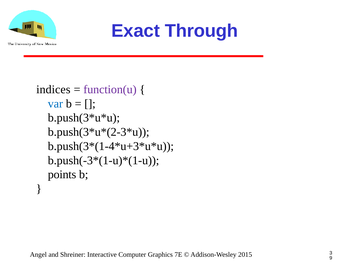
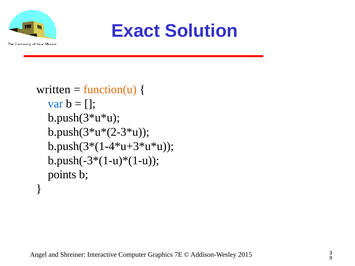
Through: Through -> Solution (201, 31)
indices: indices -> written (53, 90)
function(u colour: purple -> orange (110, 90)
